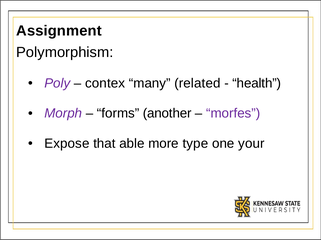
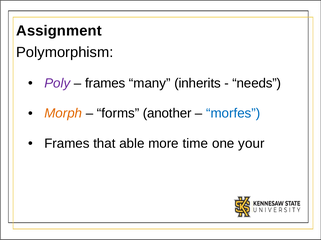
contex: contex -> frames (105, 83)
related: related -> inherits (198, 83)
health: health -> needs (257, 83)
Morph colour: purple -> orange (63, 114)
morfes colour: purple -> blue (233, 114)
Expose: Expose -> Frames (67, 144)
type: type -> time (195, 144)
